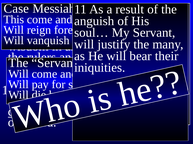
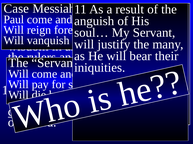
This: This -> Paul (14, 20)
